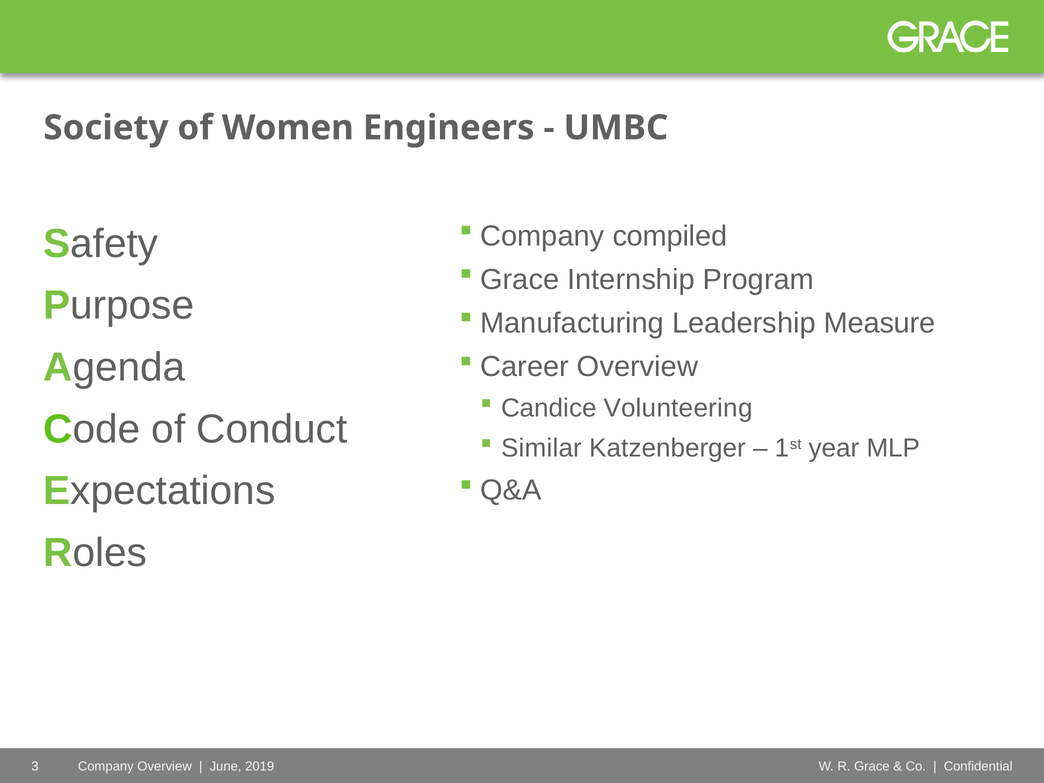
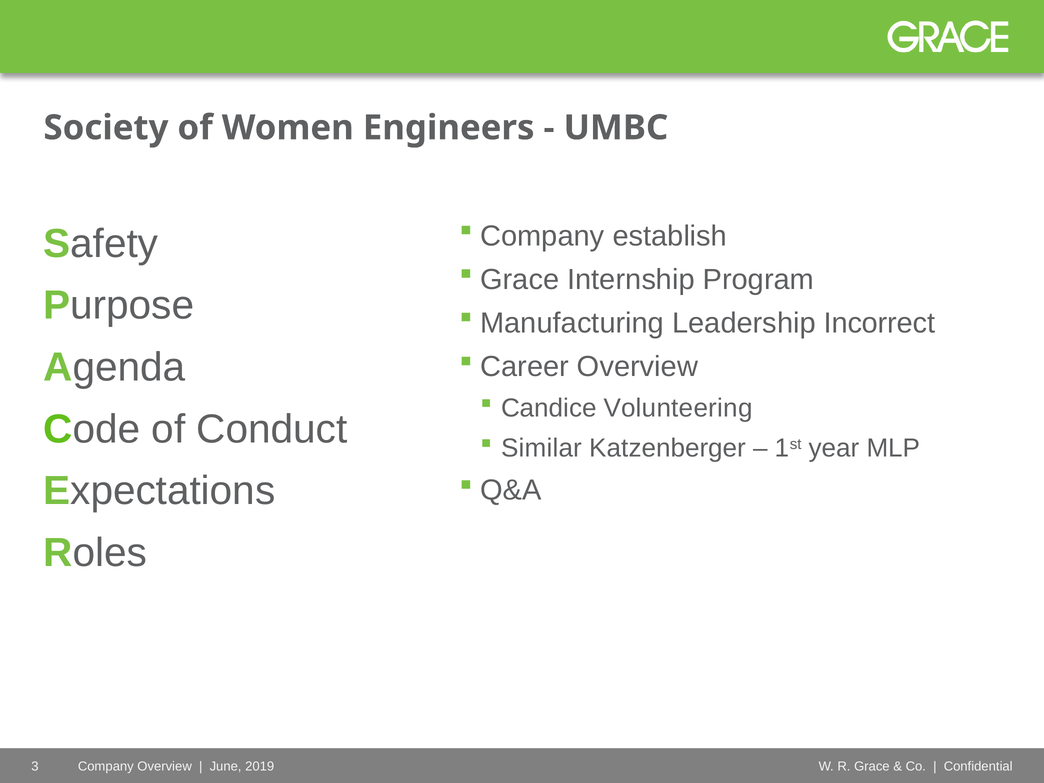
compiled: compiled -> establish (670, 236)
Measure: Measure -> Incorrect (880, 323)
